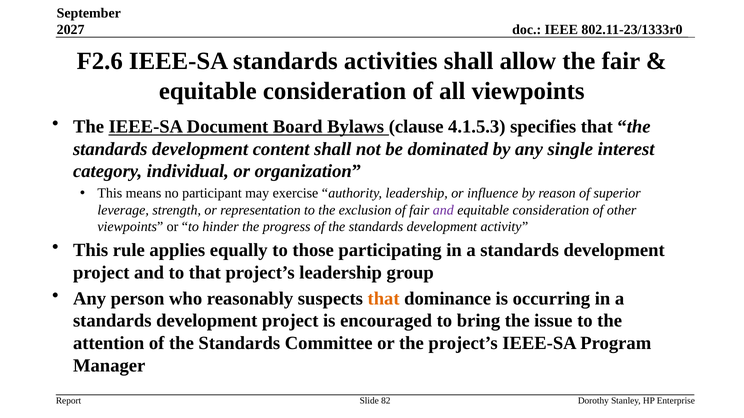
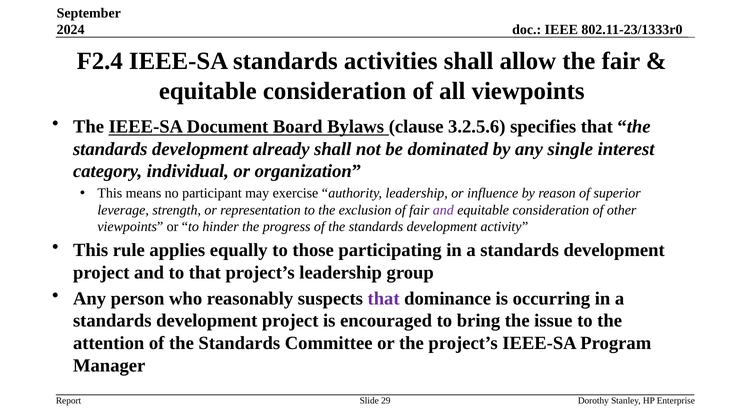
2027: 2027 -> 2024 (71, 30)
F2.6: F2.6 -> F2.4 (100, 61)
4.1.5.3: 4.1.5.3 -> 3.2.5.6 (477, 127)
content: content -> already (281, 149)
that colour: orange -> purple (384, 299)
82: 82 -> 29 (386, 401)
